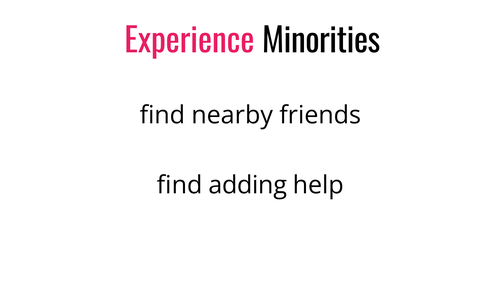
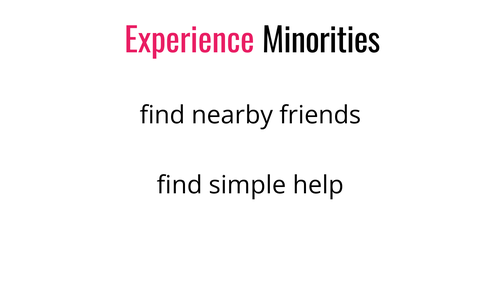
adding: adding -> simple (248, 185)
